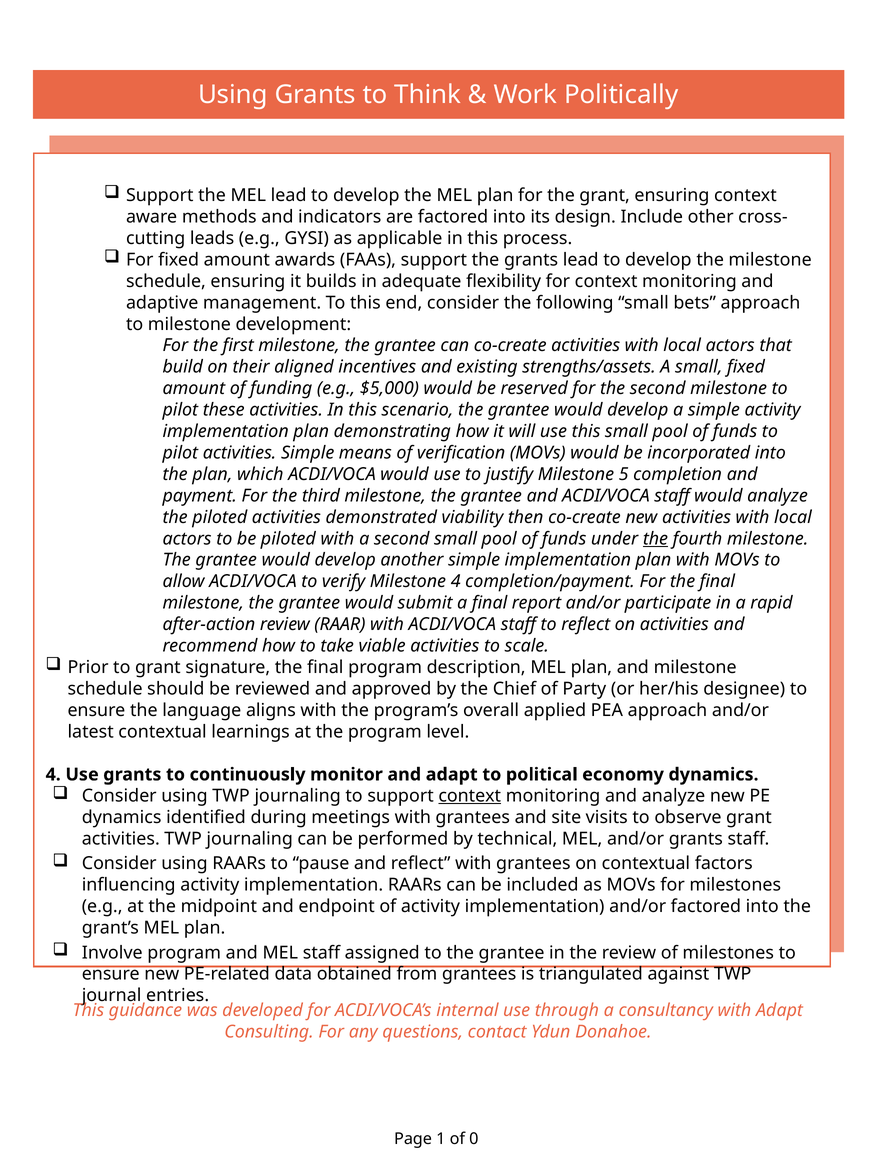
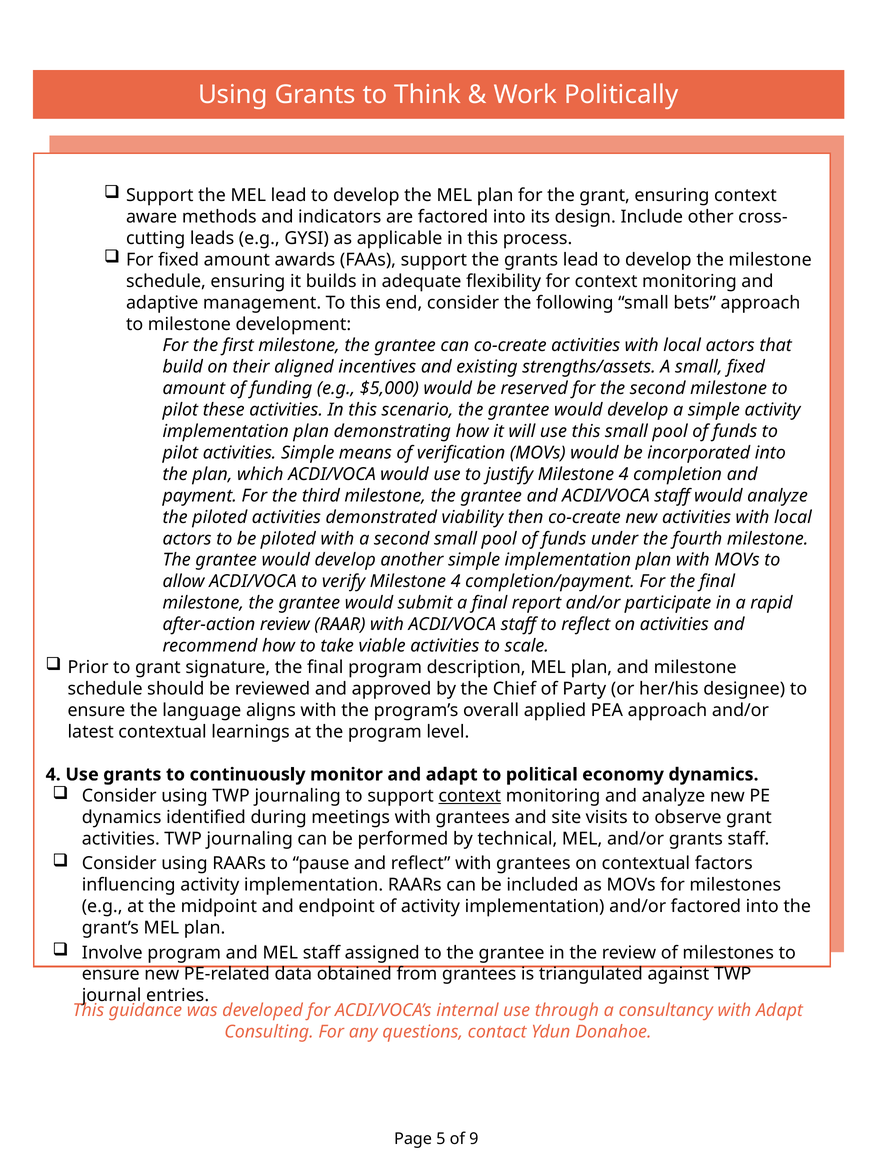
justify Milestone 5: 5 -> 4 (624, 474)
the underline: present -> none (655, 539)
1: 1 -> 5 (441, 1139)
0: 0 -> 9 (474, 1139)
